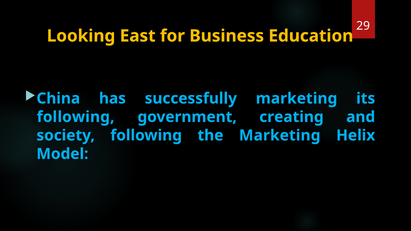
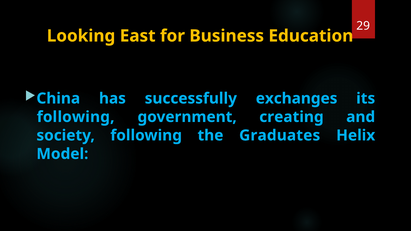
successfully marketing: marketing -> exchanges (297, 99)
the Marketing: Marketing -> Graduates (280, 135)
